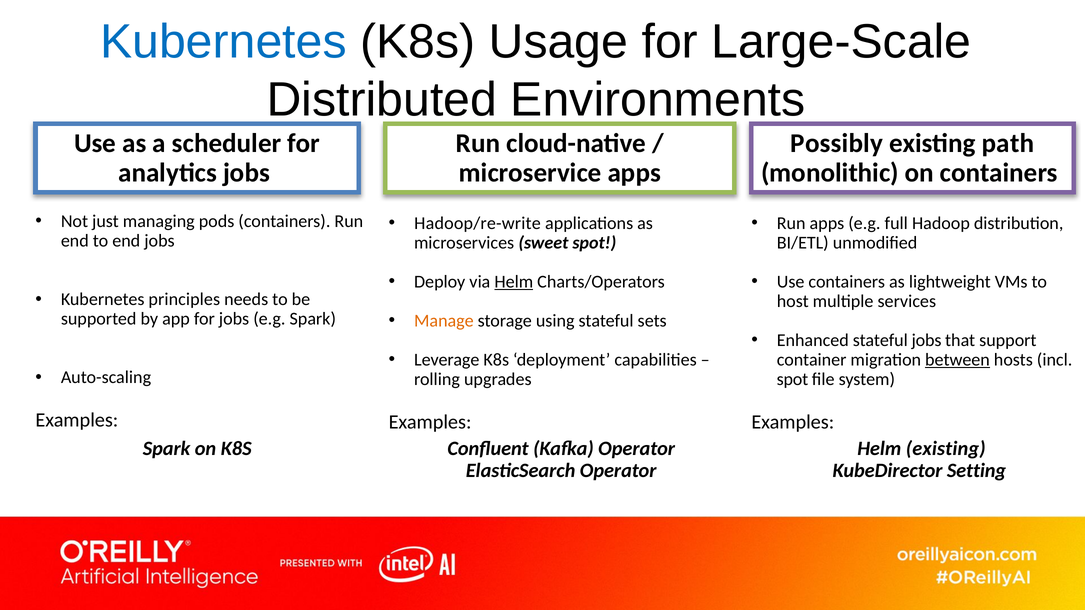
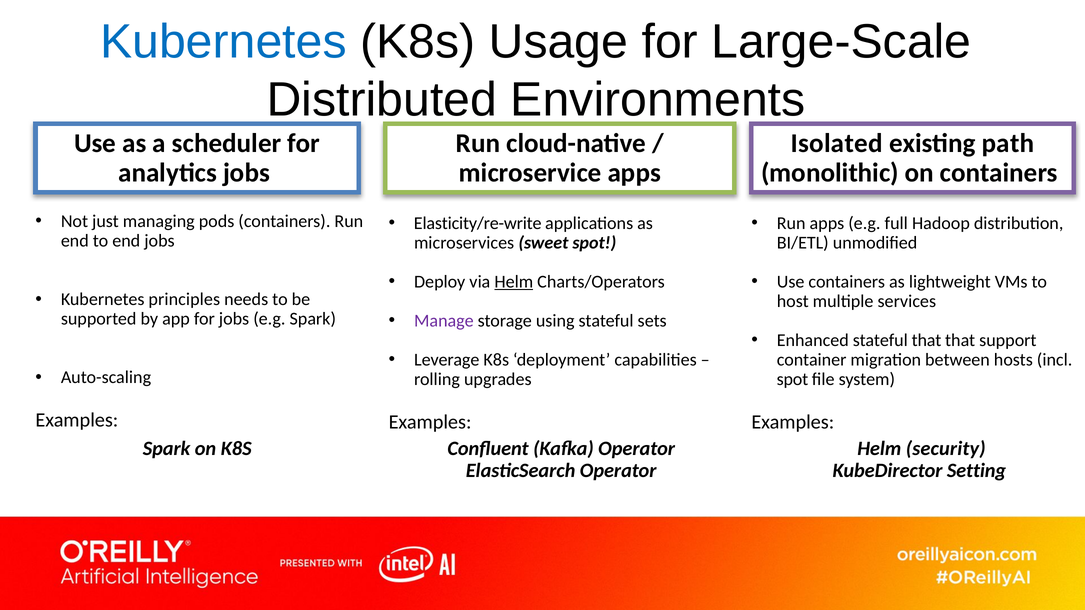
Possibly: Possibly -> Isolated (837, 143)
Hadoop/re-write: Hadoop/re-write -> Elasticity/re-write (478, 223)
Manage colour: orange -> purple (444, 321)
stateful jobs: jobs -> that (927, 340)
between underline: present -> none (957, 360)
Helm existing: existing -> security (946, 449)
